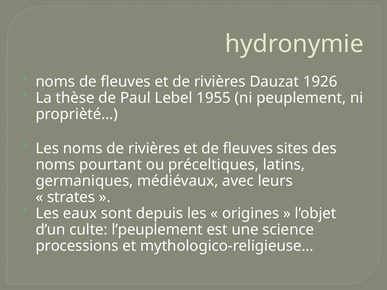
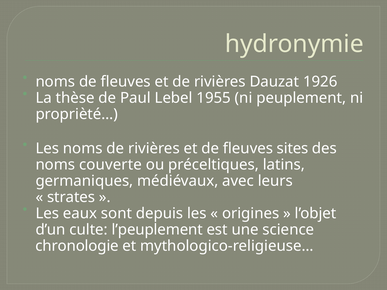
pourtant: pourtant -> couverte (110, 165)
processions: processions -> chronologie (77, 246)
